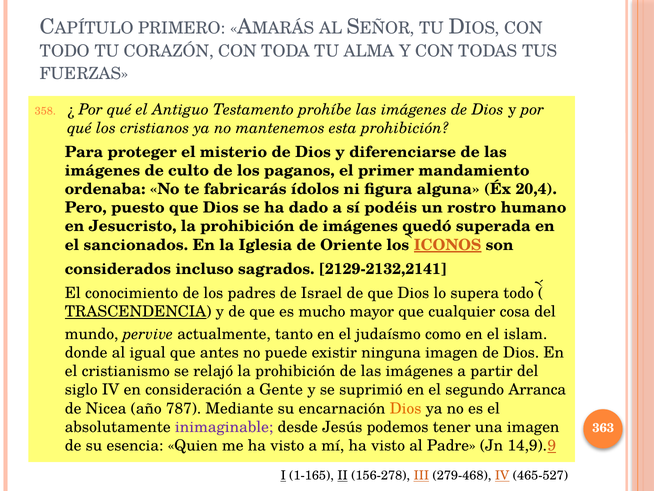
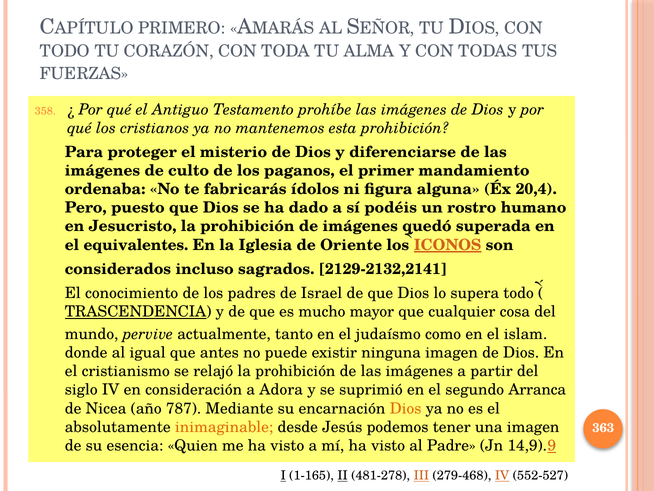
sancionados: sancionados -> equivalentes (136, 245)
Gente: Gente -> Adora (281, 389)
inimaginable colour: purple -> orange (224, 427)
156-278: 156-278 -> 481-278 (381, 475)
465-527: 465-527 -> 552-527 (540, 475)
